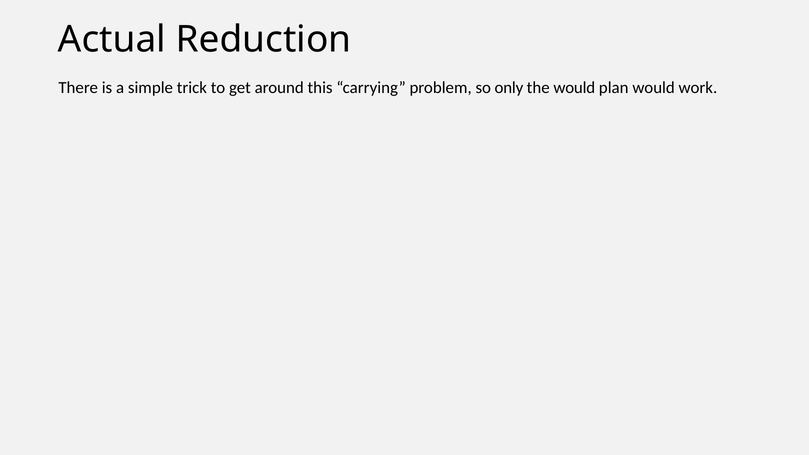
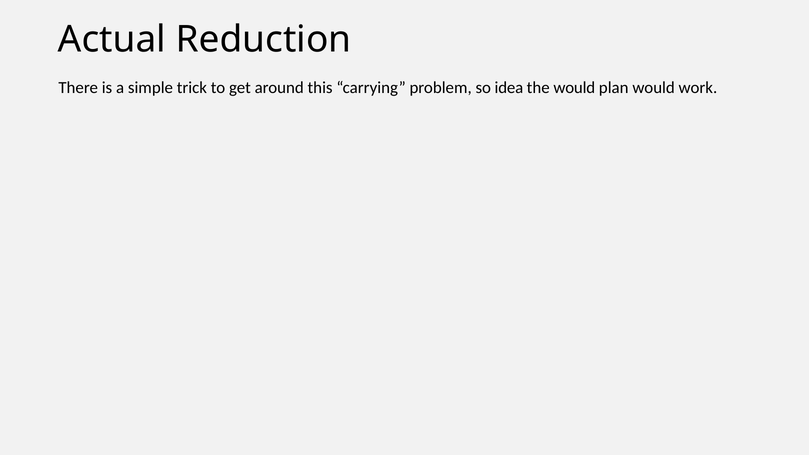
only: only -> idea (509, 88)
